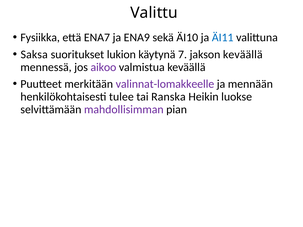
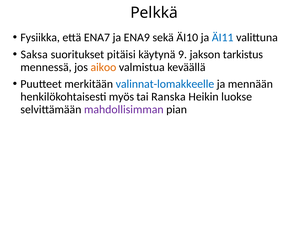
Valittu: Valittu -> Pelkkä (154, 13)
lukion: lukion -> pitäisi (121, 54)
7: 7 -> 9 (183, 54)
jakson keväällä: keväällä -> tarkistus (243, 54)
aikoo colour: purple -> orange (103, 67)
valinnat-lomakkeelle colour: purple -> blue (165, 84)
tulee: tulee -> myös (121, 97)
